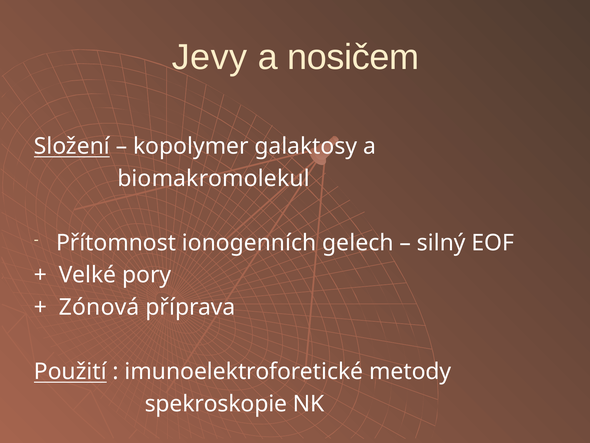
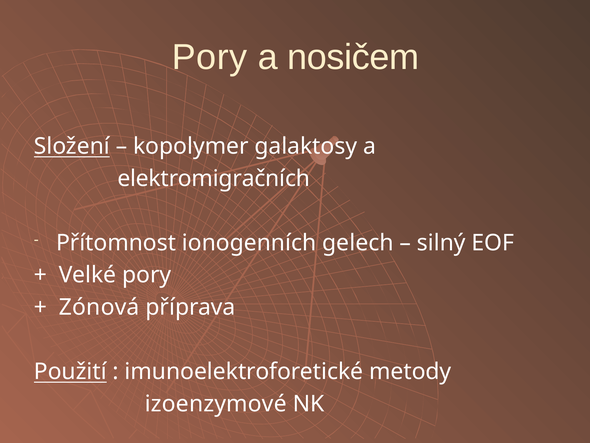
Jevy: Jevy -> Pory (210, 57)
biomakromolekul: biomakromolekul -> elektromigračních (214, 178)
spekroskopie: spekroskopie -> izoenzymové (216, 403)
